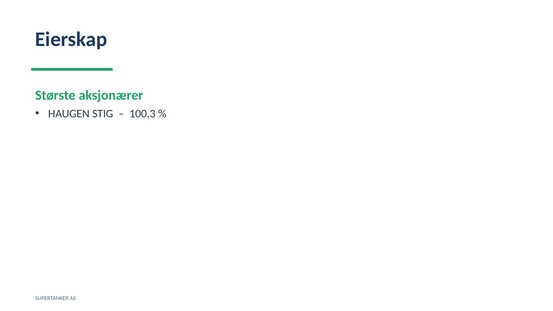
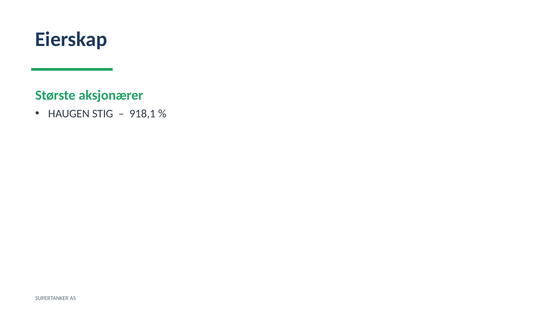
100,3: 100,3 -> 918,1 (142, 114)
